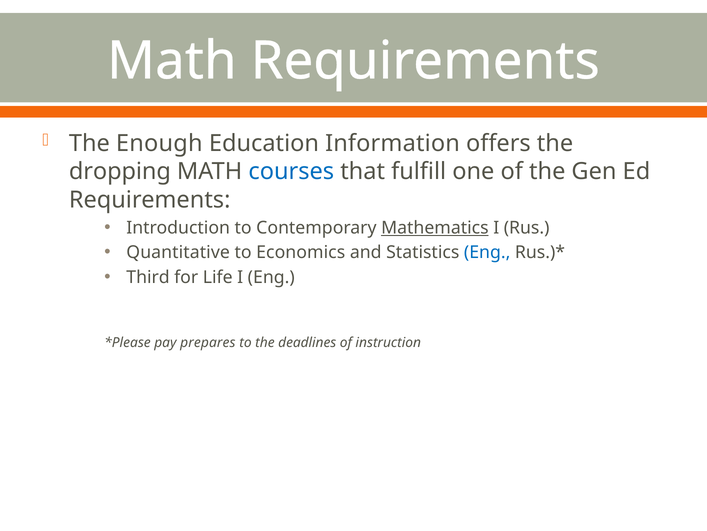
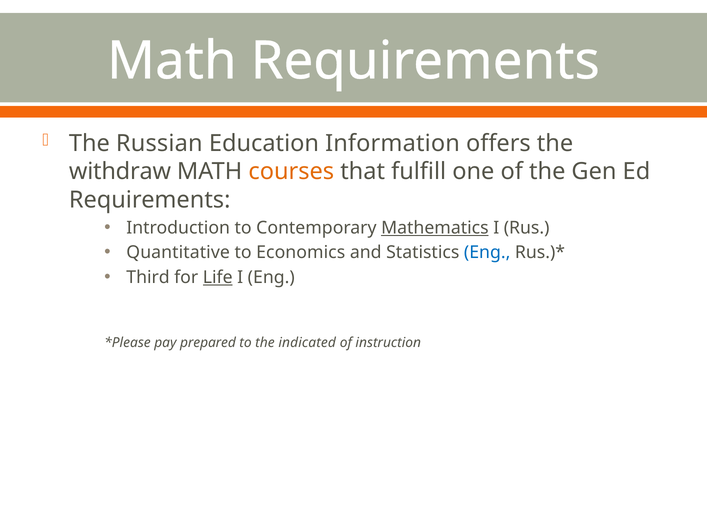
Enough: Enough -> Russian (159, 143)
dropping: dropping -> withdraw (120, 171)
courses colour: blue -> orange (291, 171)
Life underline: none -> present (218, 277)
prepares: prepares -> prepared (208, 342)
deadlines: deadlines -> indicated (307, 342)
